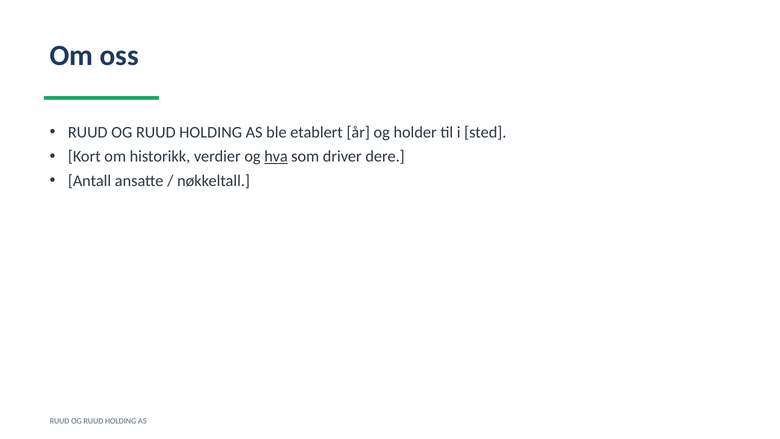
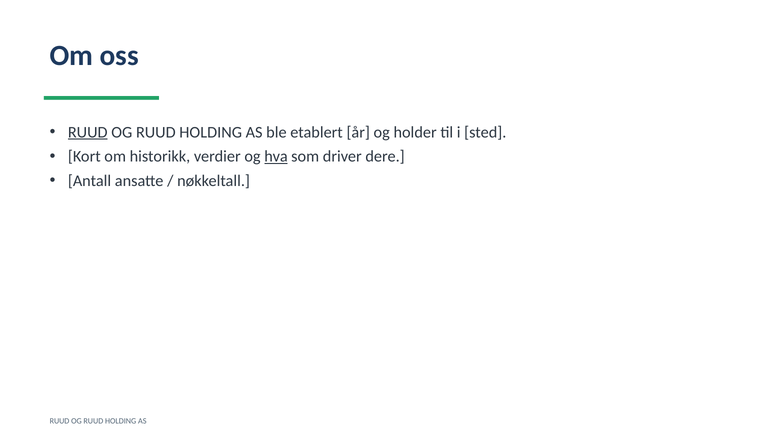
RUUD underline: none -> present (88, 132)
